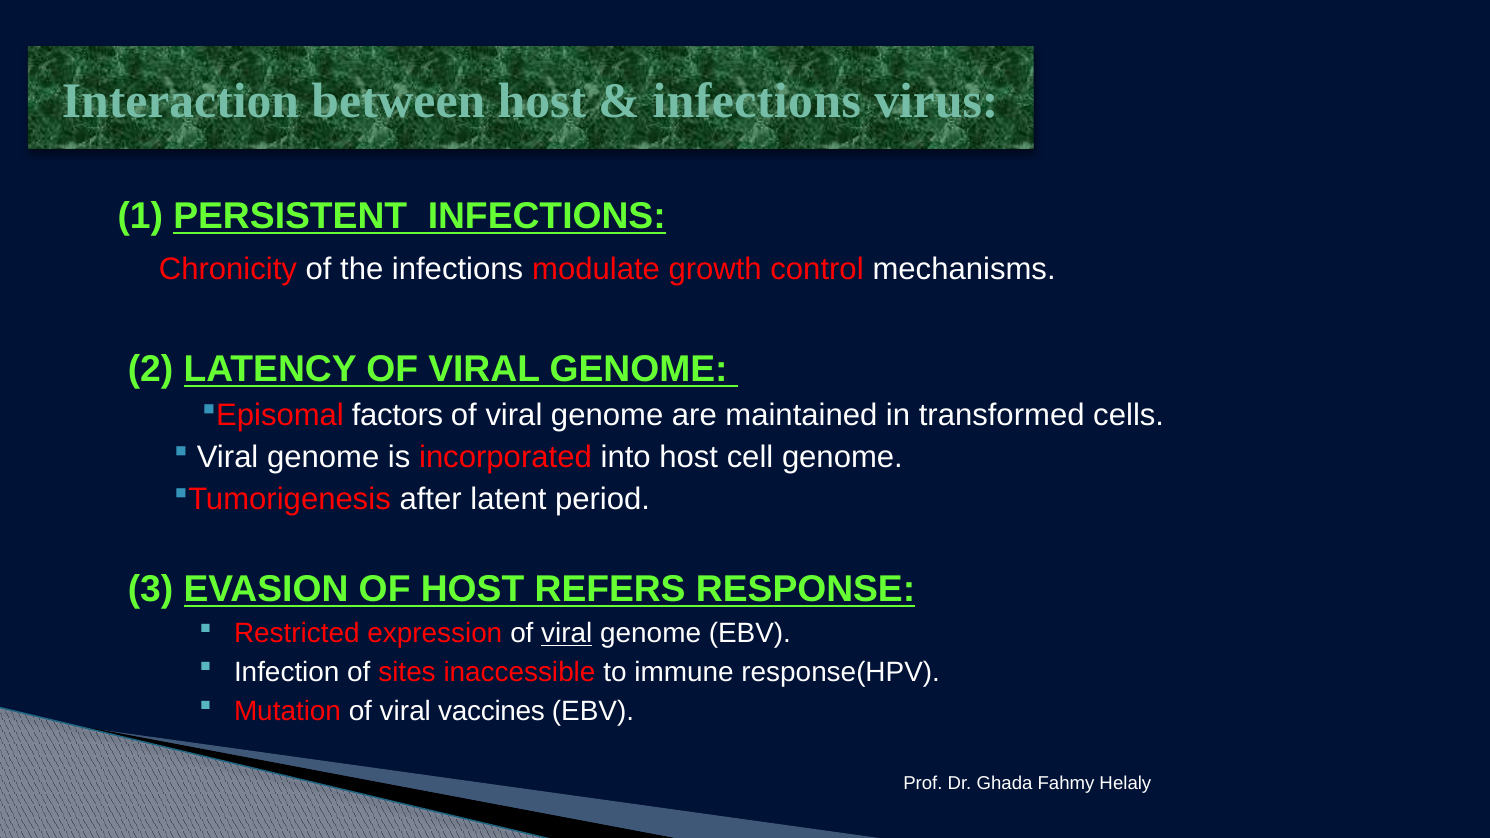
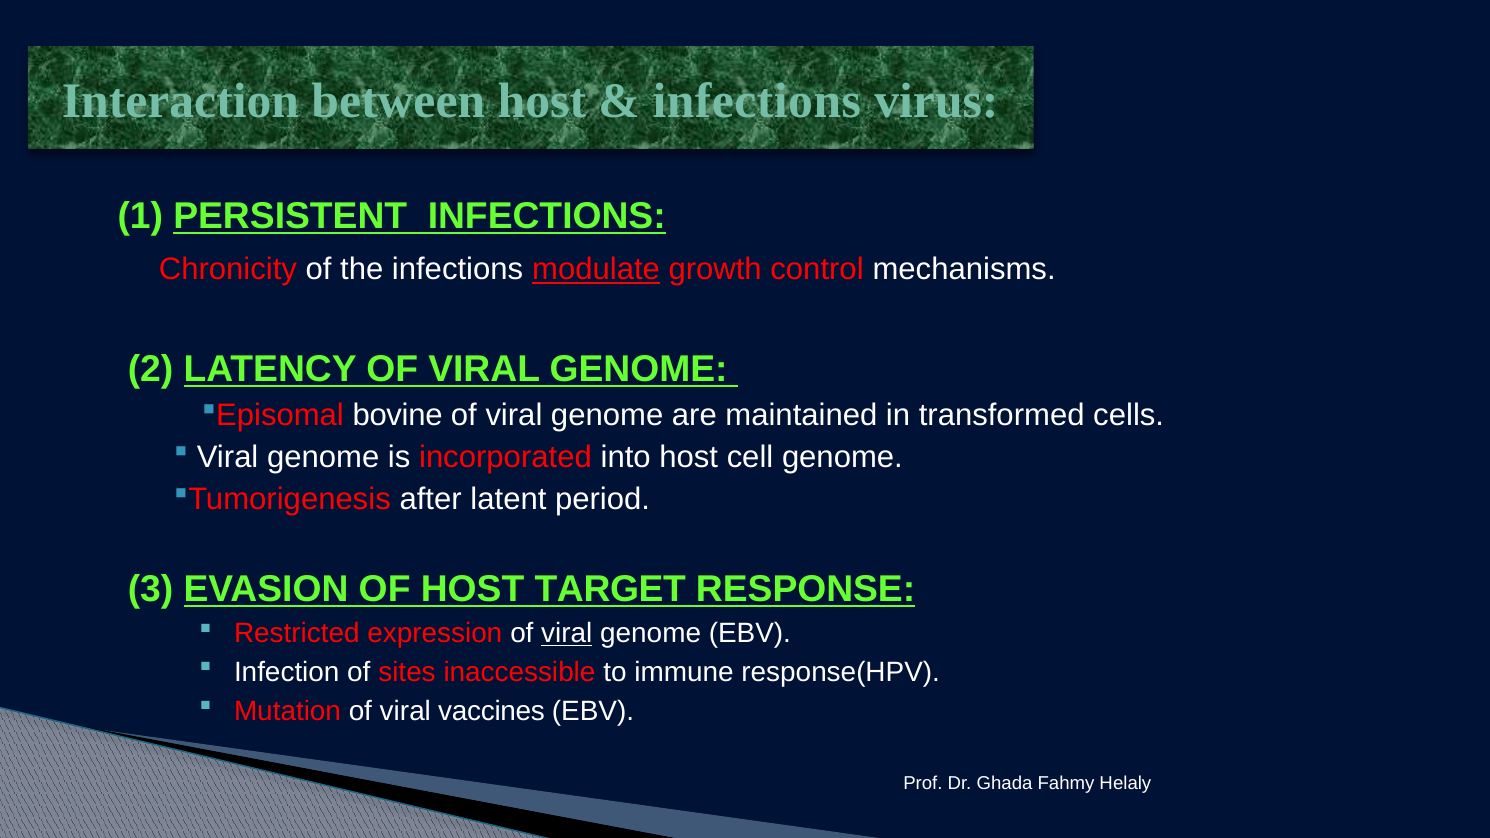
modulate underline: none -> present (596, 270)
factors: factors -> bovine (398, 415)
REFERS: REFERS -> TARGET (610, 590)
